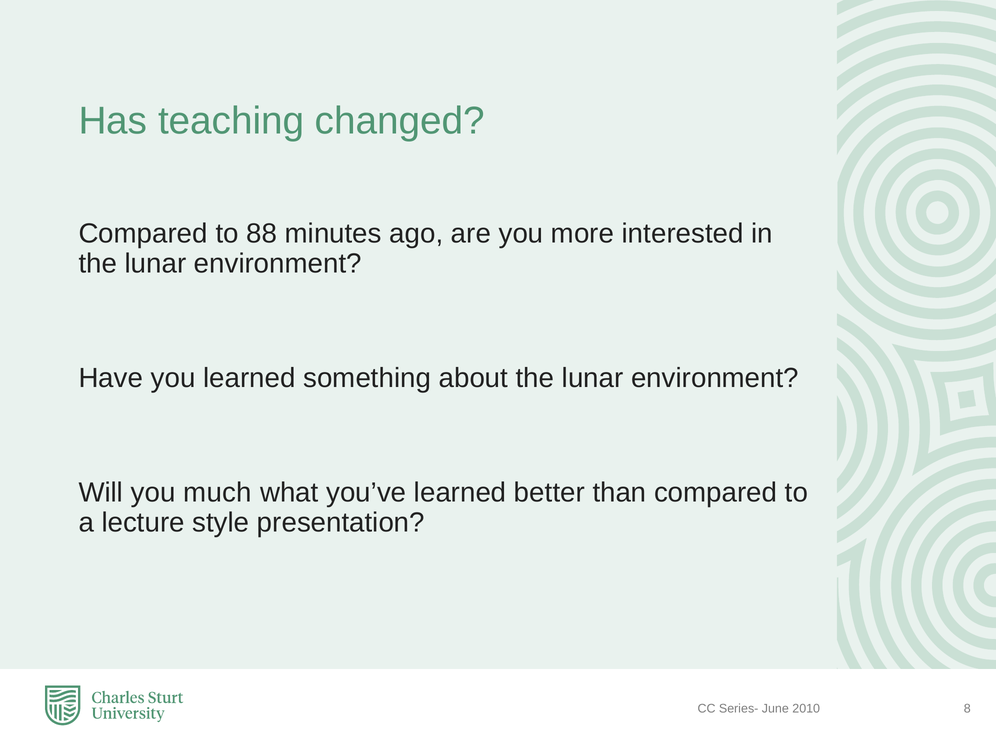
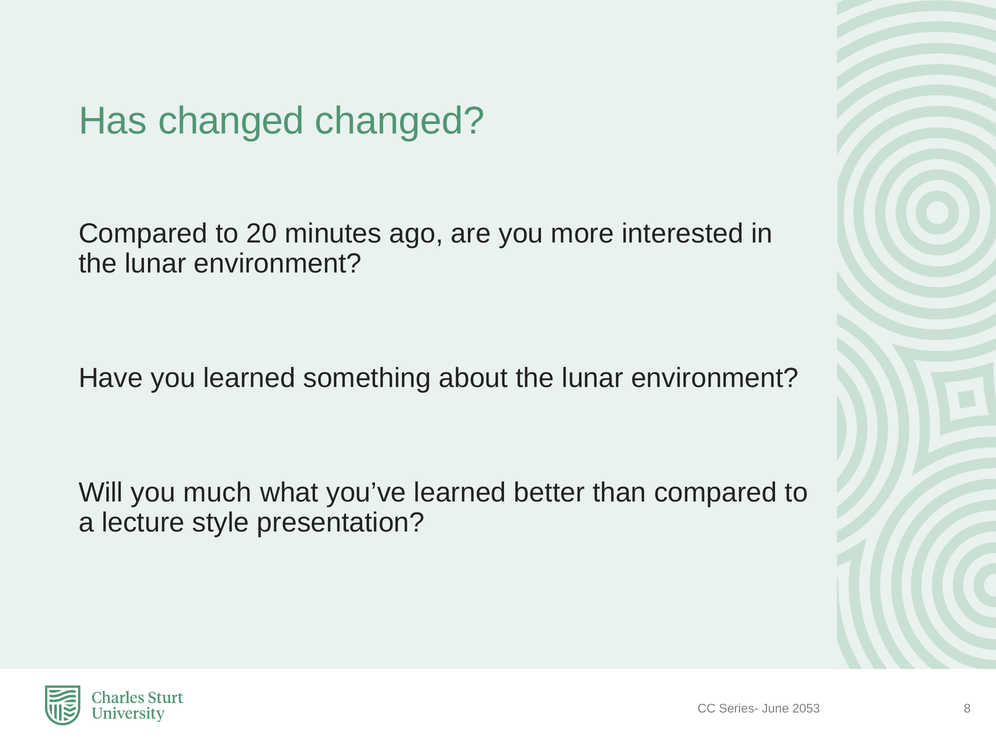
Has teaching: teaching -> changed (231, 121)
88: 88 -> 20 (262, 234)
2010: 2010 -> 2053 (806, 708)
